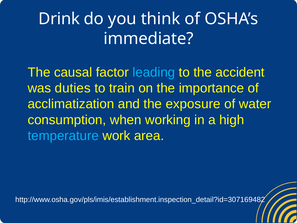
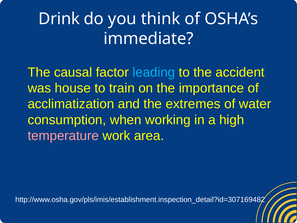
duties: duties -> house (73, 88)
exposure: exposure -> extremes (193, 104)
temperature colour: light blue -> pink (63, 136)
